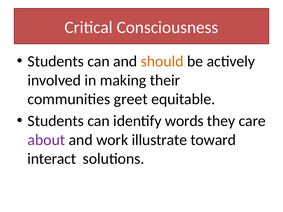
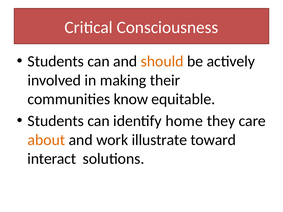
greet: greet -> know (131, 99)
words: words -> home (184, 121)
about colour: purple -> orange (46, 140)
